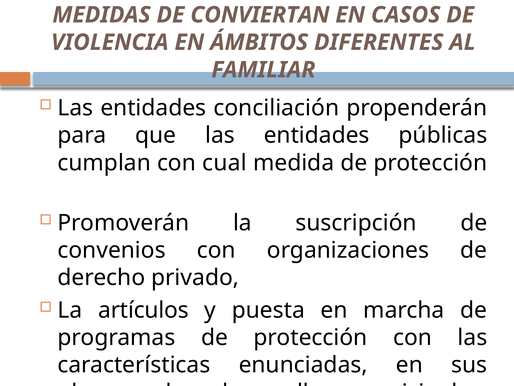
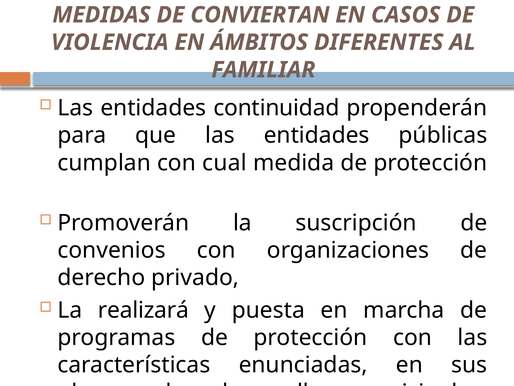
conciliación: conciliación -> continuidad (276, 108)
artículos: artículos -> realizará (143, 310)
